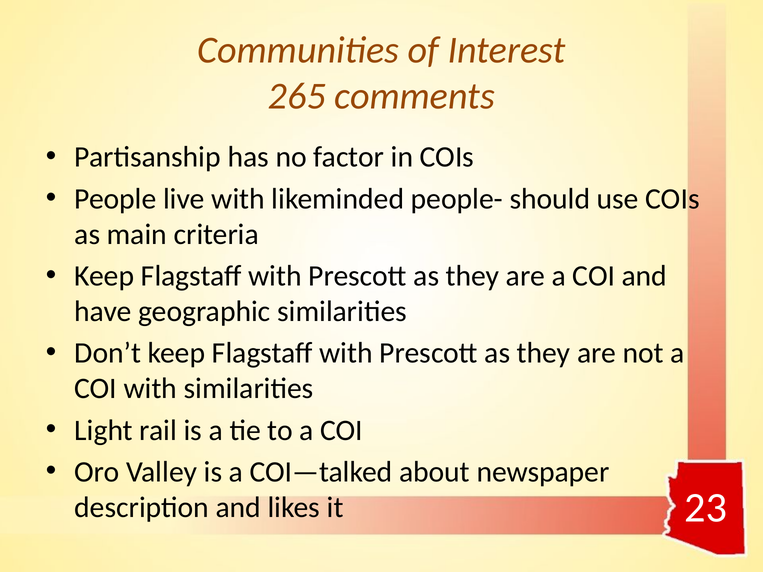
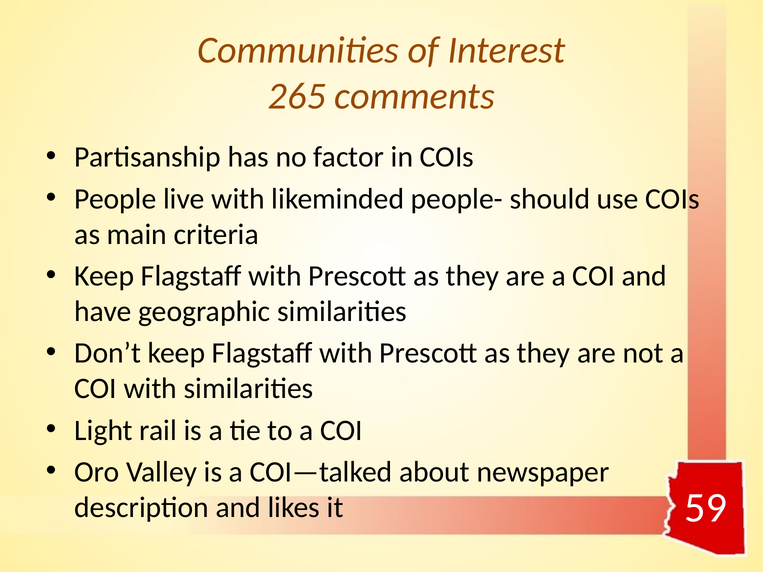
23: 23 -> 59 (706, 508)
